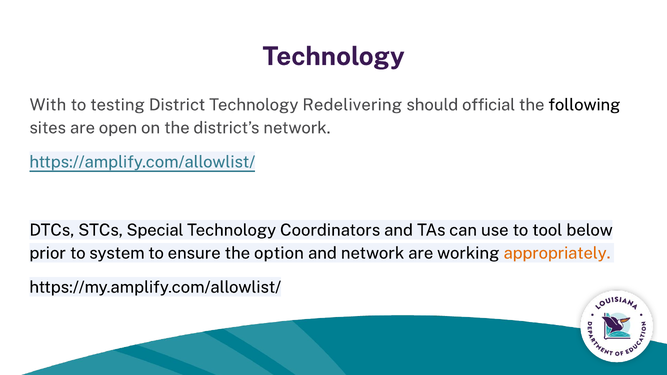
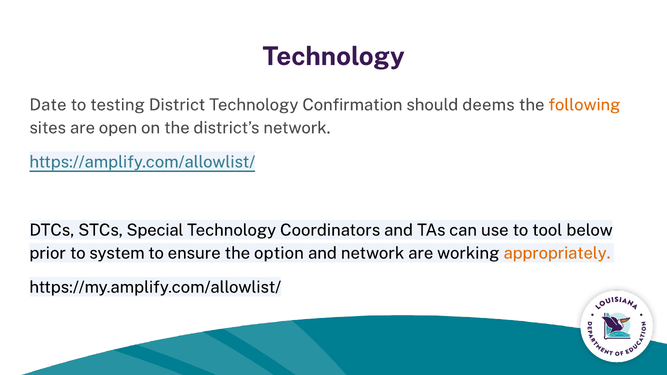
With: With -> Date (48, 105)
Redelivering: Redelivering -> Confirmation (352, 105)
official: official -> deems (488, 105)
following colour: black -> orange (584, 105)
